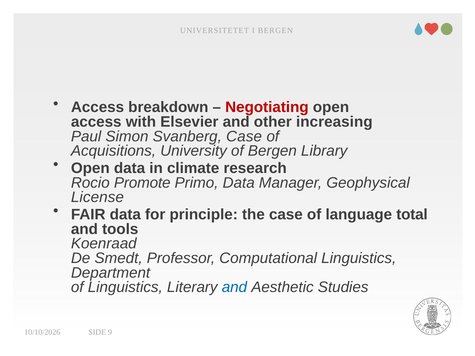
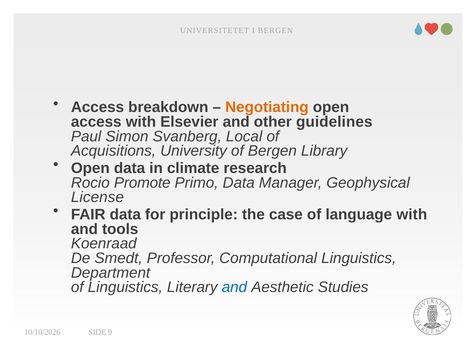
Negotiating colour: red -> orange (267, 107)
increasing: increasing -> guidelines (334, 122)
Svanberg Case: Case -> Local (244, 137)
language total: total -> with (412, 215)
